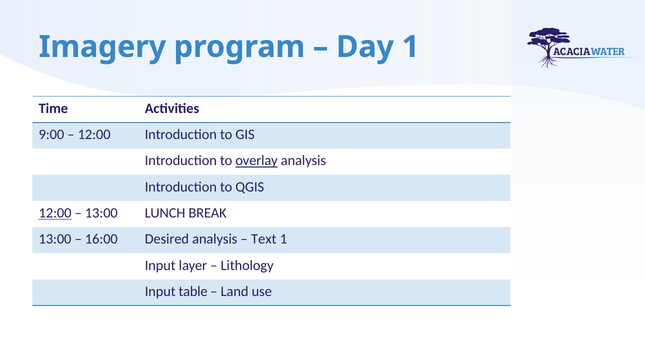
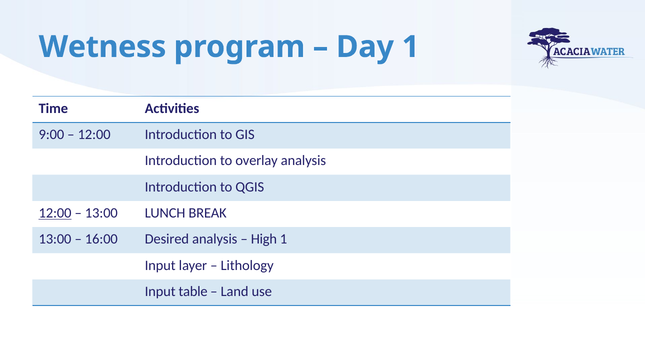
Imagery: Imagery -> Wetness (102, 47)
overlay underline: present -> none (257, 161)
Text: Text -> High (264, 239)
